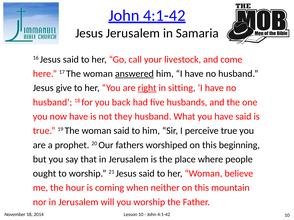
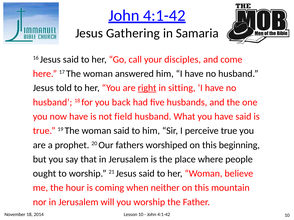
Jesus Jerusalem: Jerusalem -> Gathering (133, 33)
livestock: livestock -> disciples (183, 60)
answered underline: present -> none (134, 74)
give: give -> told (64, 88)
they: they -> field (123, 117)
